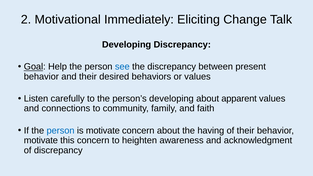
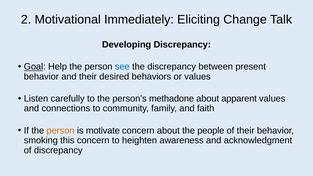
person’s developing: developing -> methadone (172, 99)
person colour: blue -> orange (61, 131)
having: having -> people (211, 131)
motivate: motivate -> smoking (41, 140)
